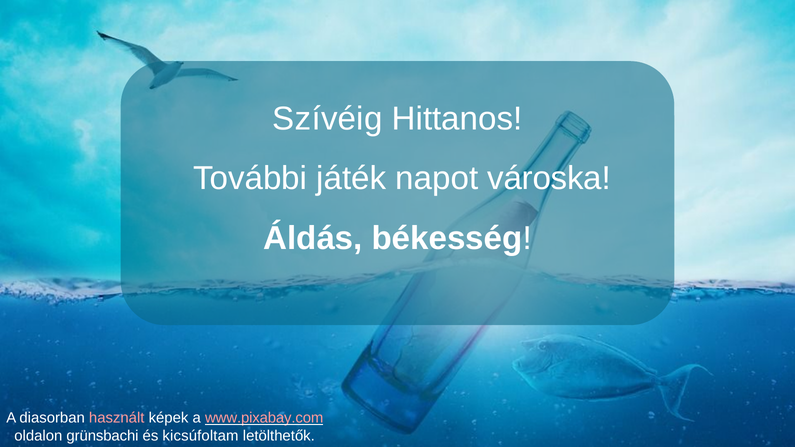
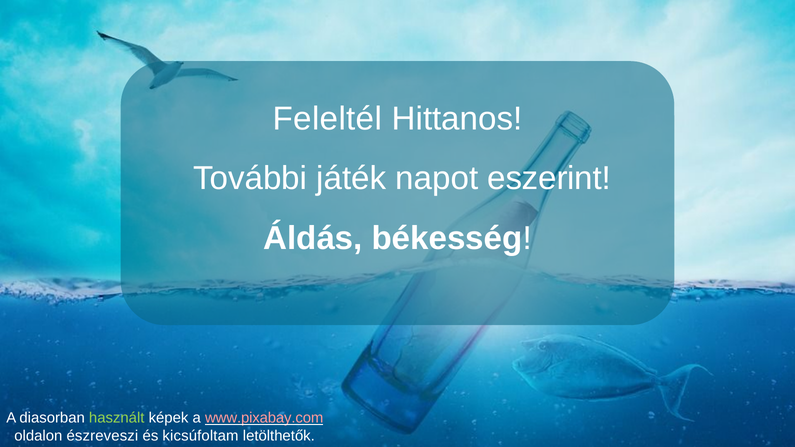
Szívéig: Szívéig -> Feleltél (327, 119)
városka: városka -> eszerint (549, 179)
használt colour: pink -> light green (117, 418)
grünsbachi: grünsbachi -> észreveszi (102, 436)
